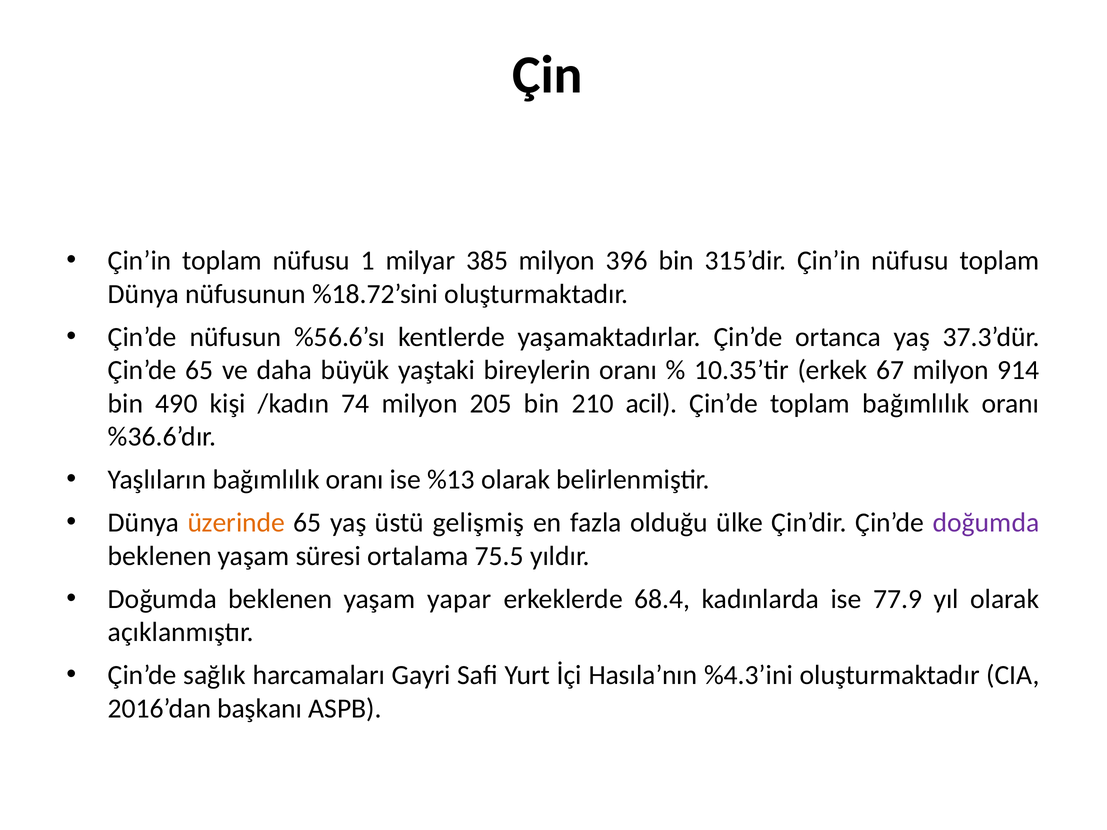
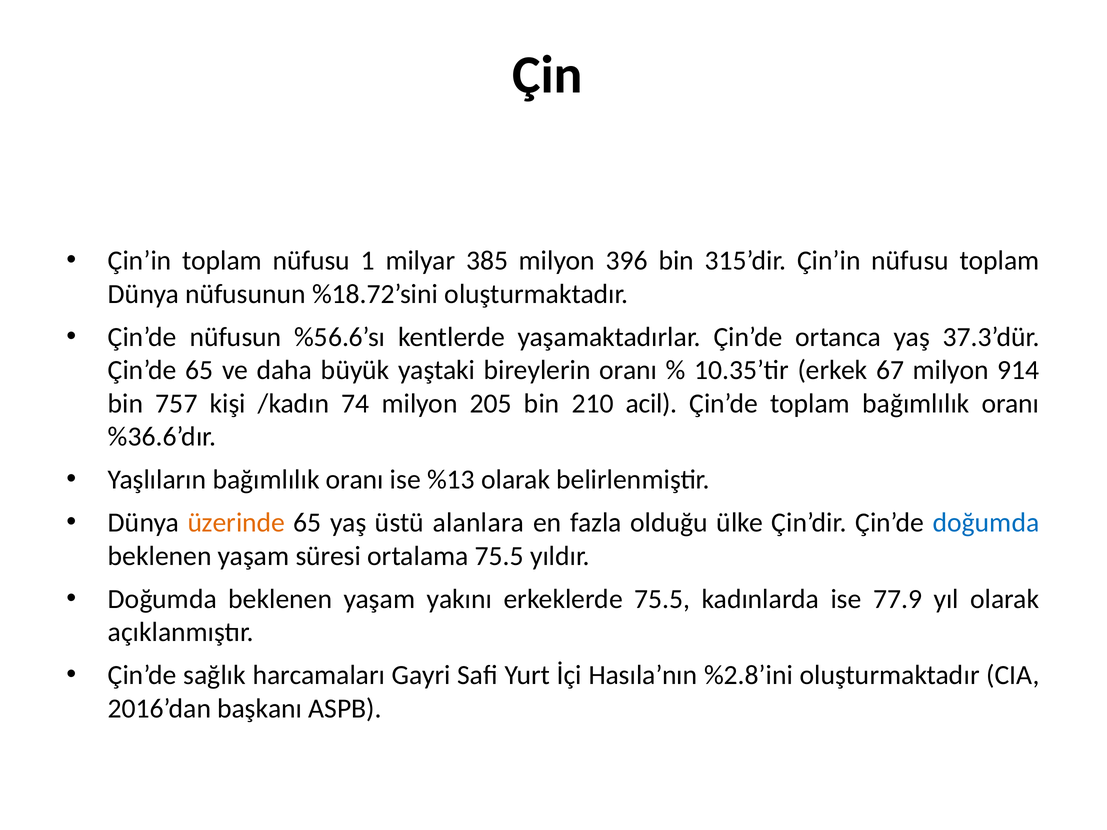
490: 490 -> 757 (176, 404)
gelişmiş: gelişmiş -> alanlara (478, 523)
doğumda colour: purple -> blue (986, 523)
yapar: yapar -> yakını (459, 599)
erkeklerde 68.4: 68.4 -> 75.5 (662, 599)
%4.3’ini: %4.3’ini -> %2.8’ini (749, 675)
